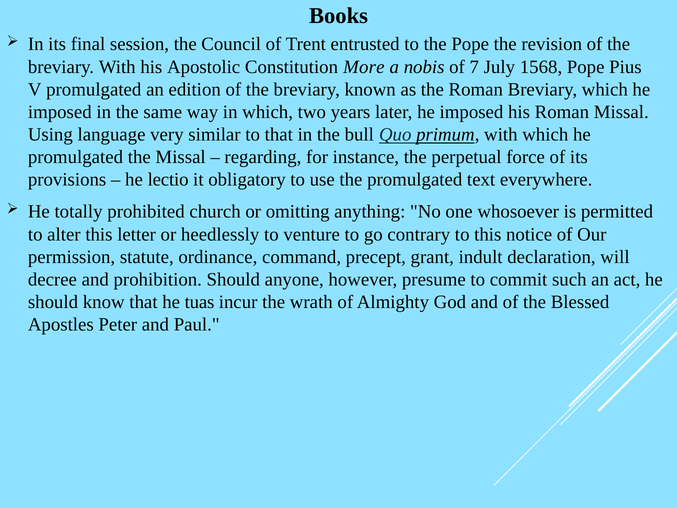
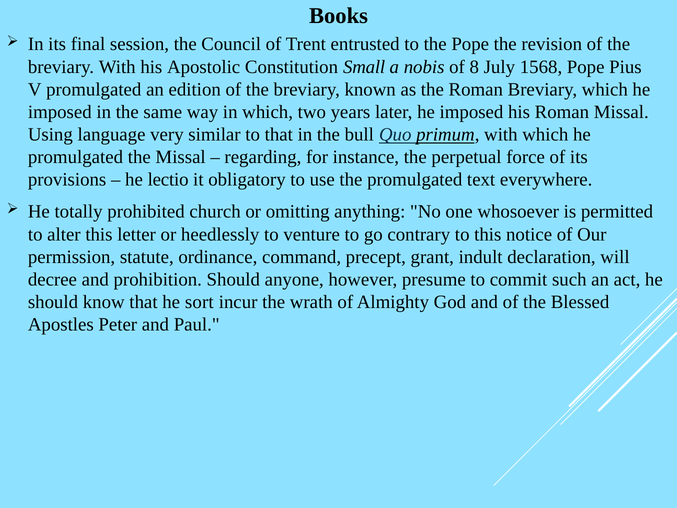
More: More -> Small (364, 67)
7: 7 -> 8 (474, 67)
tuas: tuas -> sort (199, 302)
